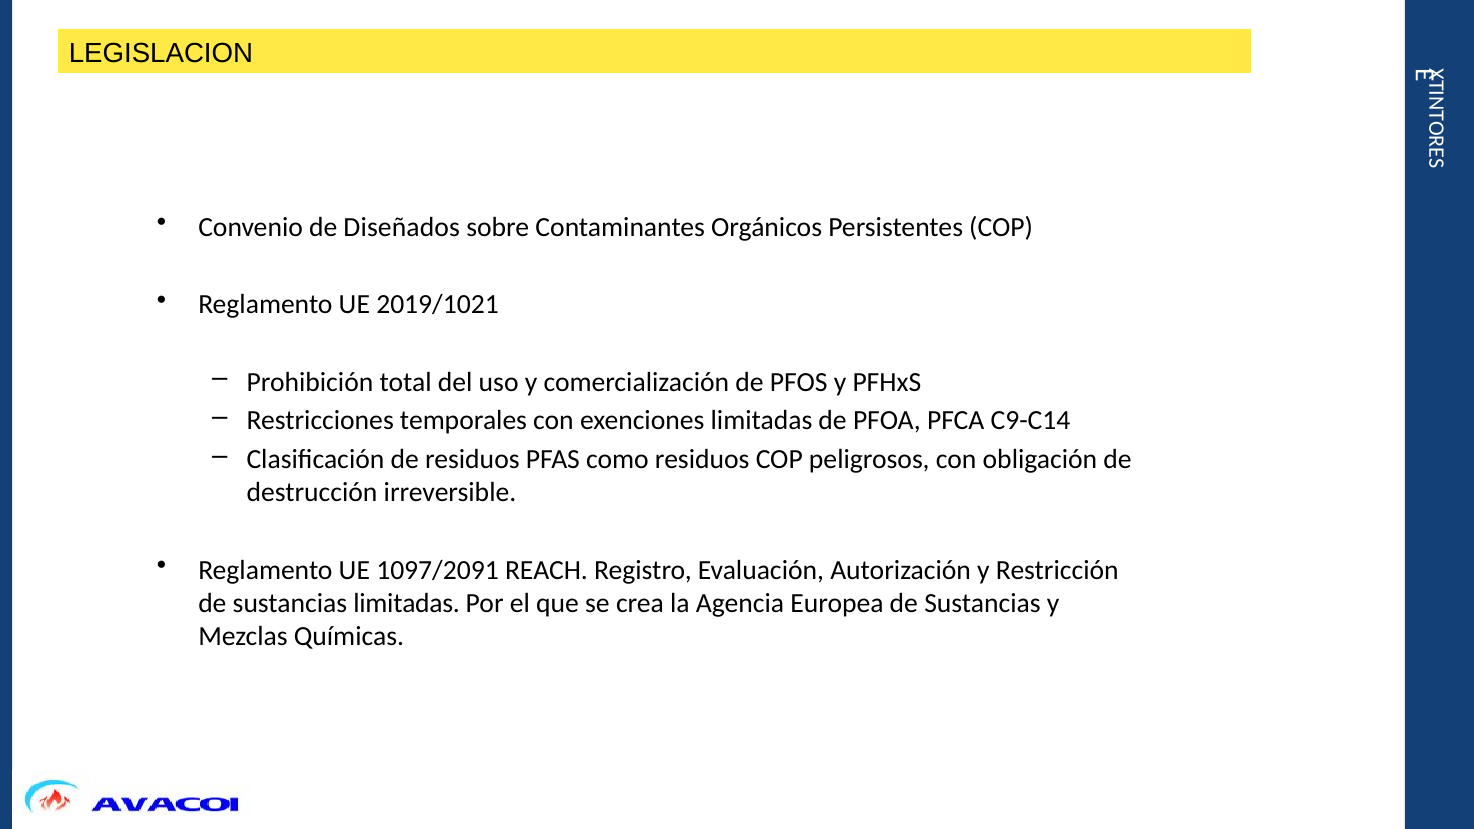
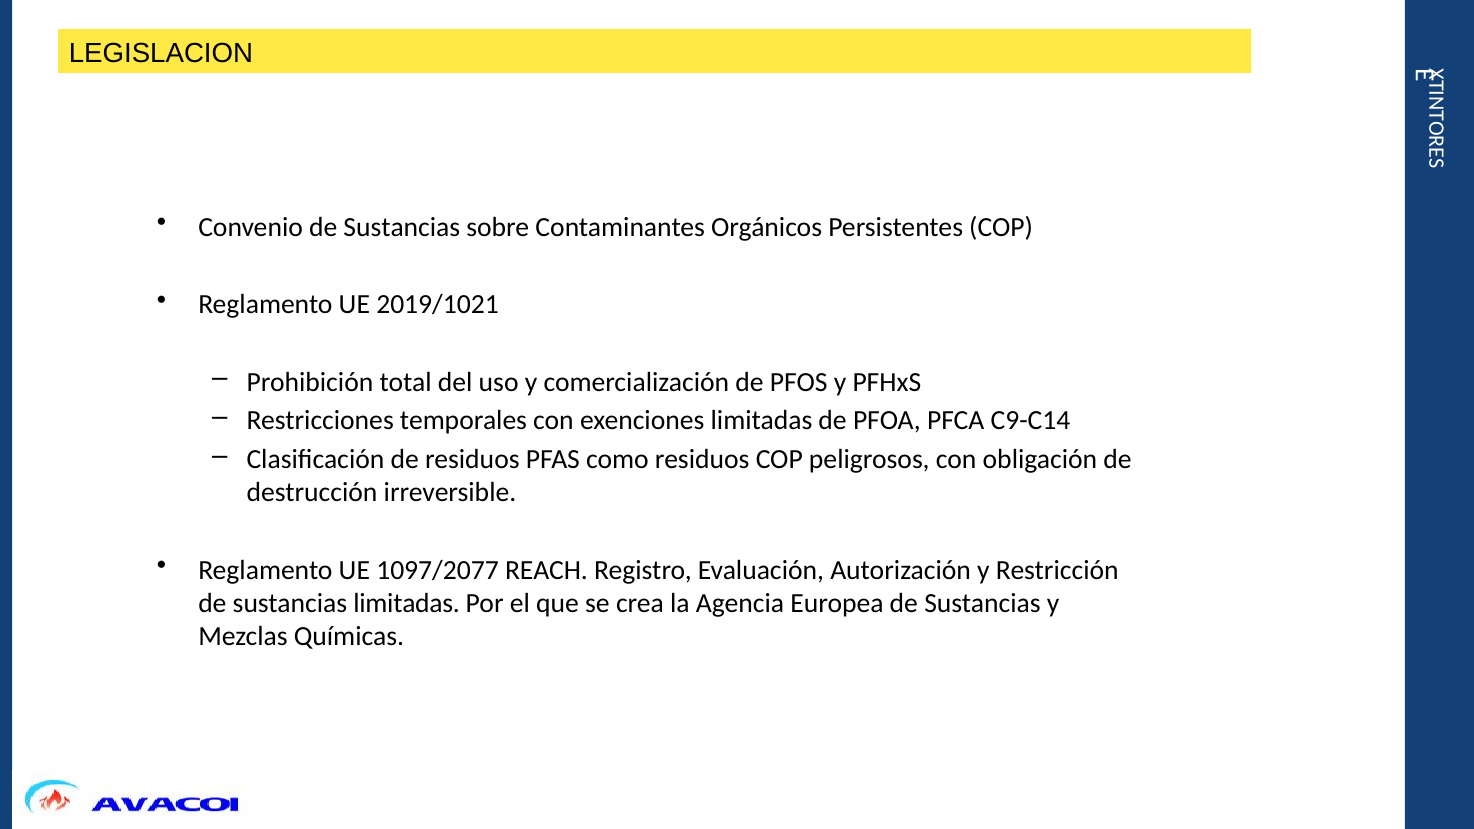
Convenio de Diseñados: Diseñados -> Sustancias (402, 227)
1097/2091: 1097/2091 -> 1097/2077 (438, 570)
